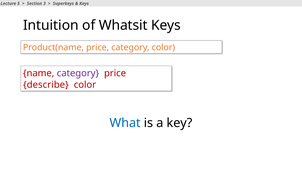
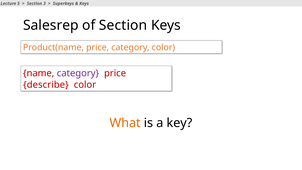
Intuition: Intuition -> Salesrep (51, 25)
of Whatsit: Whatsit -> Section (123, 25)
What colour: blue -> orange (125, 123)
